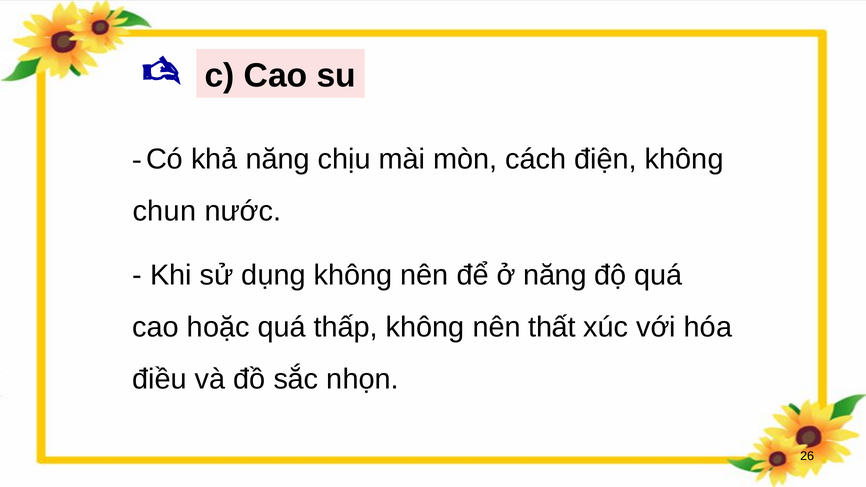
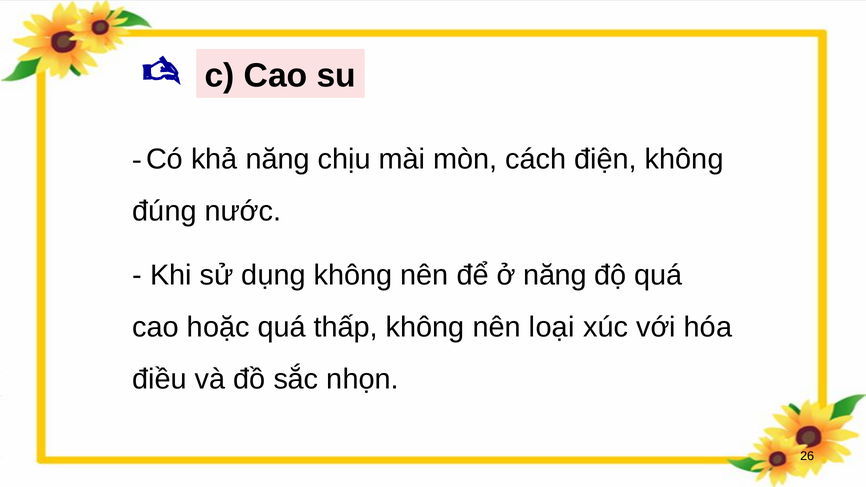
chun: chun -> đúng (165, 211)
thất: thất -> loại (552, 327)
